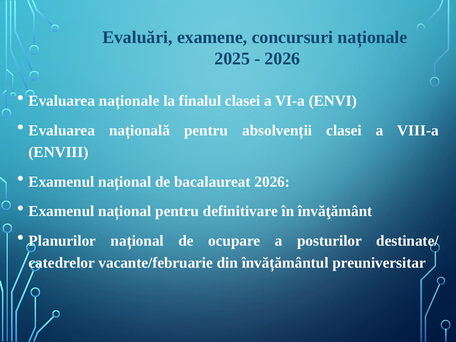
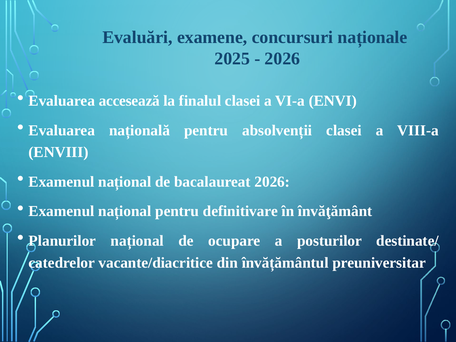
Evaluarea naționale: naționale -> accesează (129, 101)
vacante/februarie: vacante/februarie -> vacante/diacritice (156, 263)
